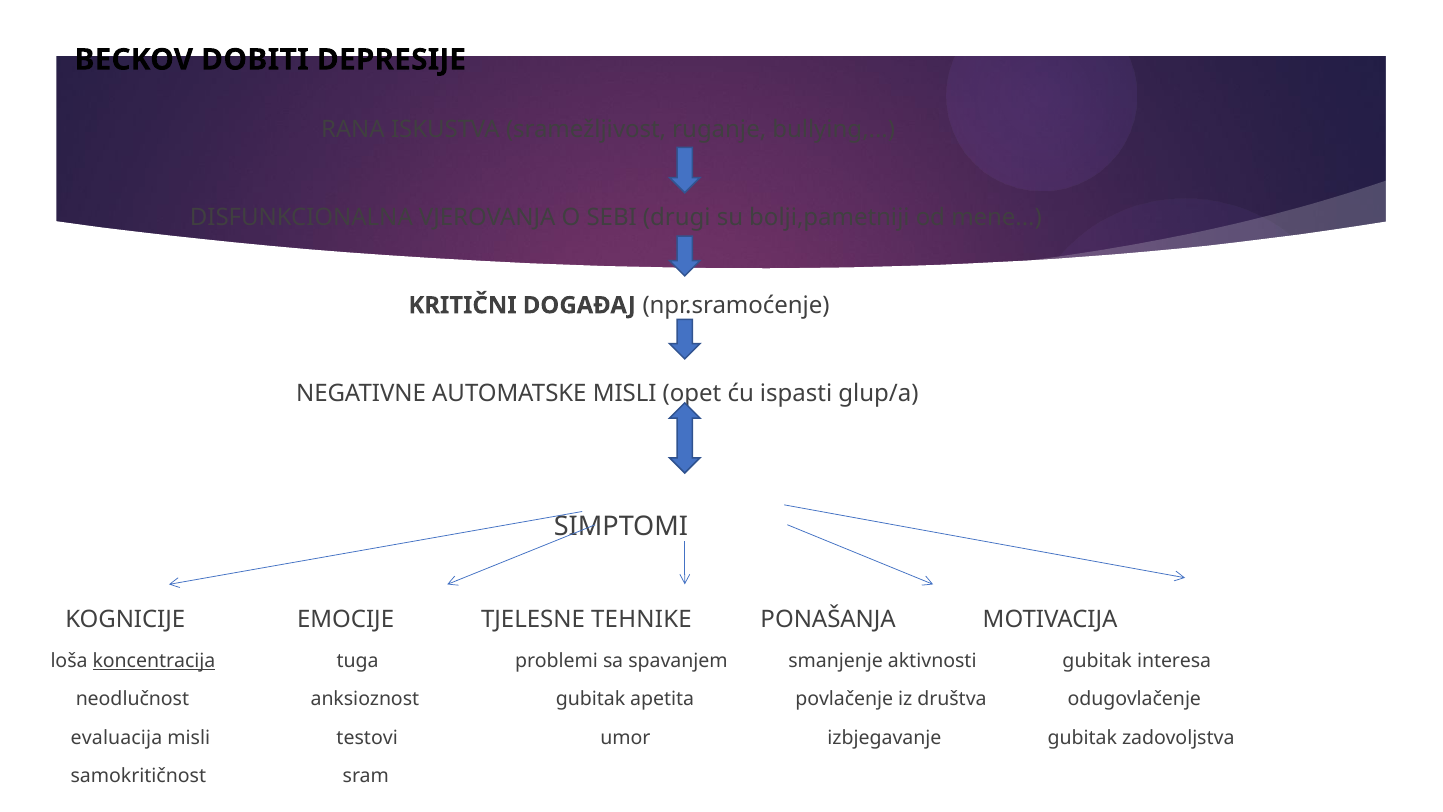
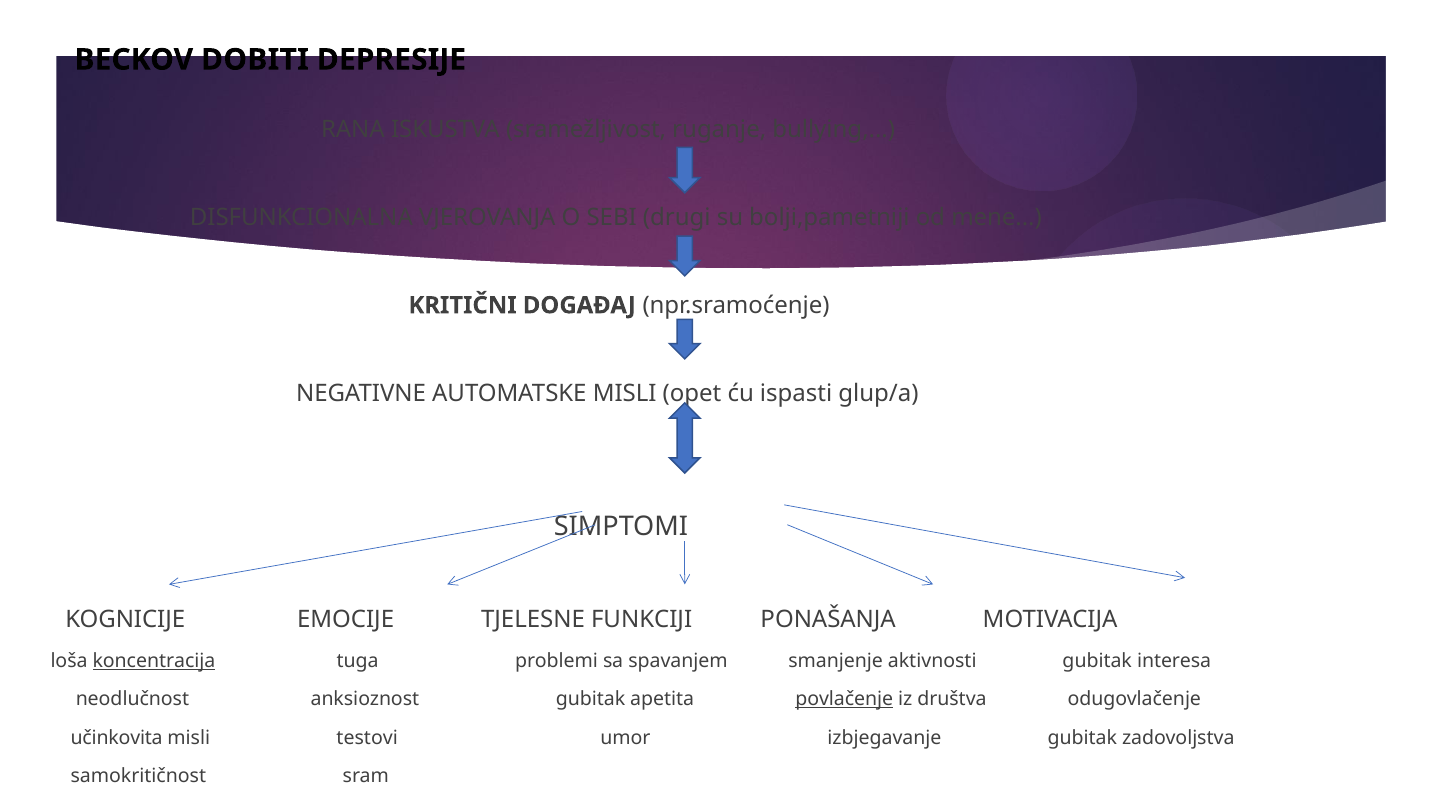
TEHNIKE: TEHNIKE -> FUNKCIJI (642, 620)
povlačenje underline: none -> present (844, 699)
evaluacija: evaluacija -> učinkovita (117, 738)
